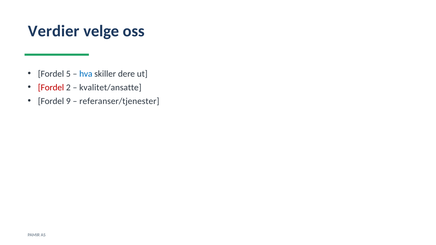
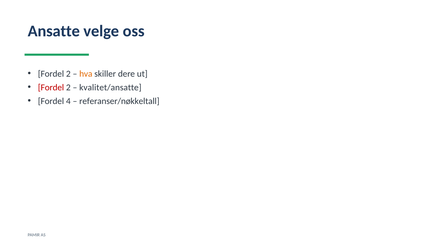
Verdier: Verdier -> Ansatte (54, 31)
5: 5 -> 2 (68, 74)
hva colour: blue -> orange (86, 74)
9: 9 -> 4 (68, 101)
referanser/tjenester: referanser/tjenester -> referanser/nøkkeltall (119, 101)
